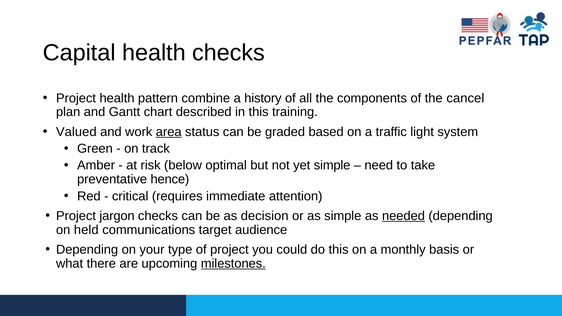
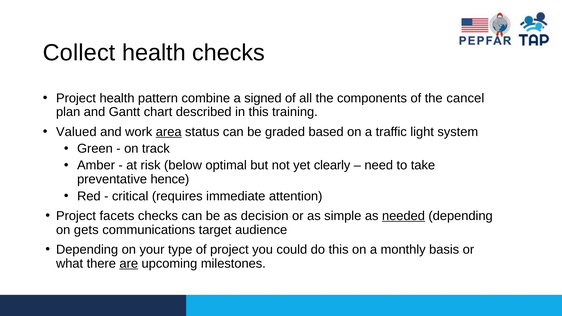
Capital: Capital -> Collect (79, 53)
history: history -> signed (263, 98)
yet simple: simple -> clearly (332, 165)
jargon: jargon -> facets (117, 216)
held: held -> gets (86, 230)
are underline: none -> present (129, 264)
milestones underline: present -> none (233, 264)
